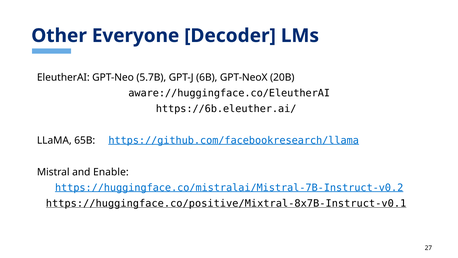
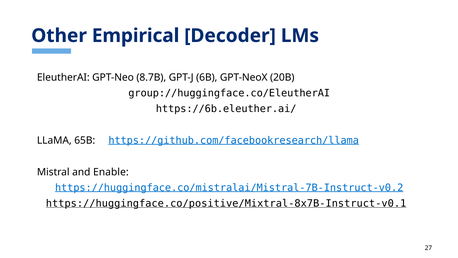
Everyone: Everyone -> Empirical (136, 36)
5.7B: 5.7B -> 8.7B (151, 77)
aware://huggingface.co/EleutherAI: aware://huggingface.co/EleutherAI -> group://huggingface.co/EleutherAI (229, 93)
